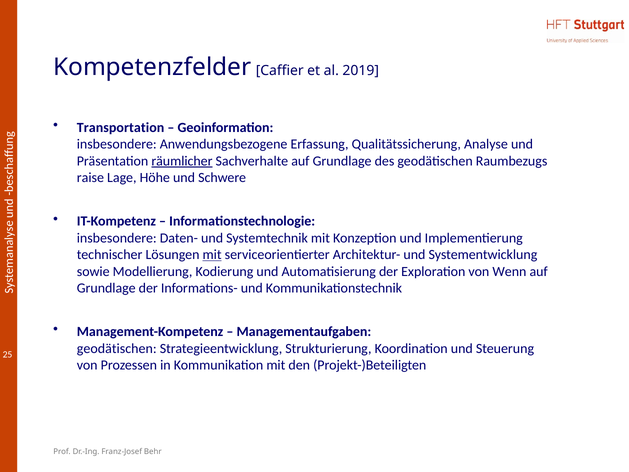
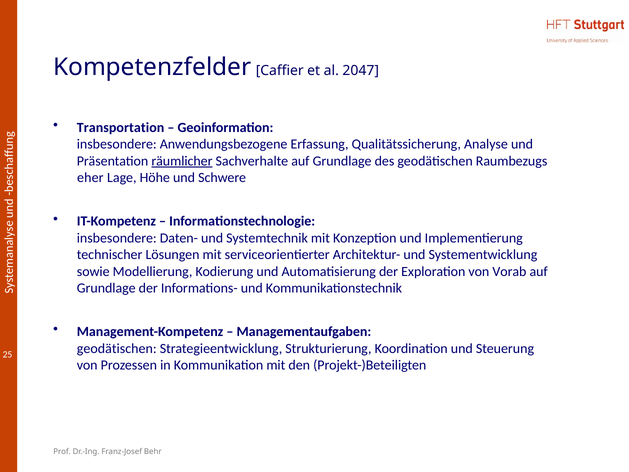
2019: 2019 -> 2047 (361, 71)
raise: raise -> eher (90, 178)
mit underline: present -> none (212, 255)
Wenn: Wenn -> Vorab (509, 271)
